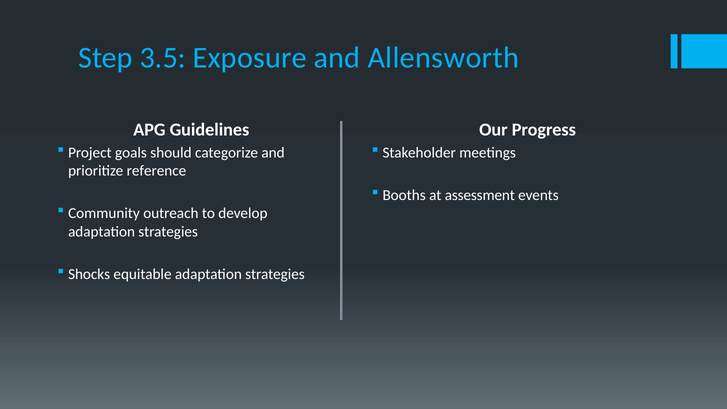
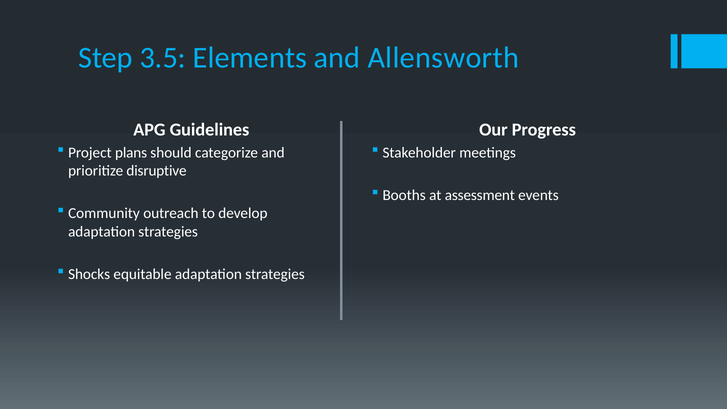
Exposure: Exposure -> Elements (250, 58)
goals: goals -> plans (131, 153)
reference: reference -> disruptive (157, 171)
